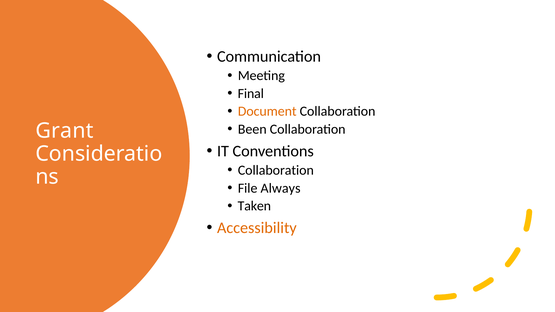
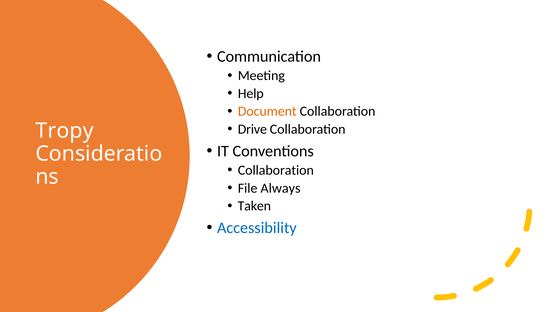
Final: Final -> Help (251, 94)
Been: Been -> Drive (252, 129)
Grant: Grant -> Tropy (65, 131)
Accessibility colour: orange -> blue (257, 228)
